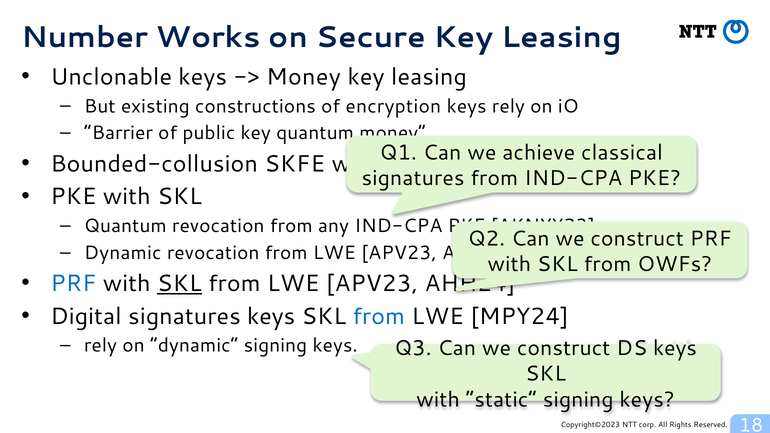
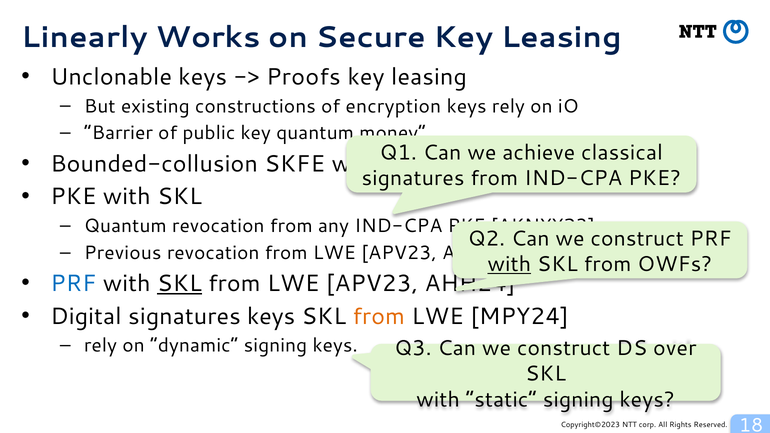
Number: Number -> Linearly (85, 37)
Money: Money -> Proofs (303, 77)
Dynamic: Dynamic -> Previous (123, 253)
with underline: none -> present (509, 264)
from colour: blue -> orange (379, 316)
DS keys: keys -> over (675, 348)
